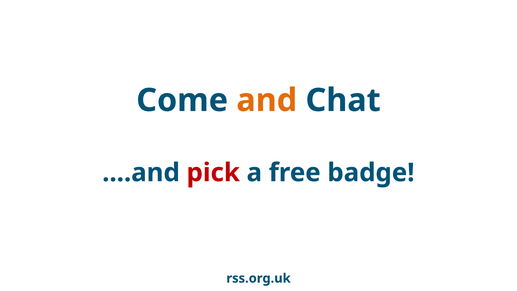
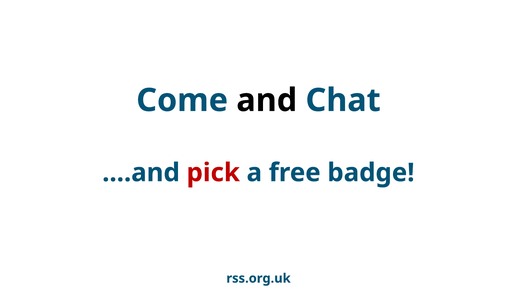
and colour: orange -> black (267, 100)
